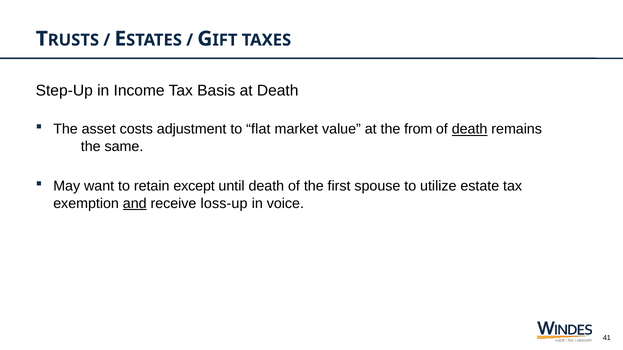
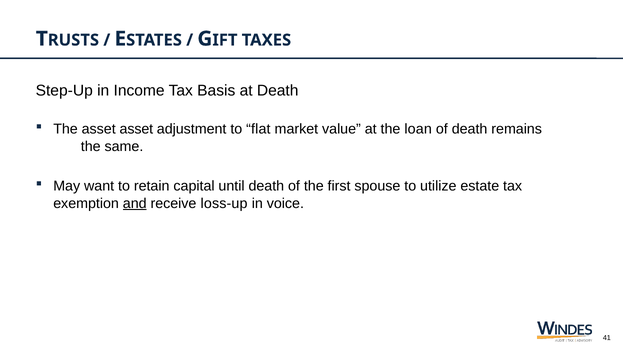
asset costs: costs -> asset (136, 129)
from: from -> loan (418, 129)
death underline: present -> none (470, 129)
except: except -> capital (194, 187)
